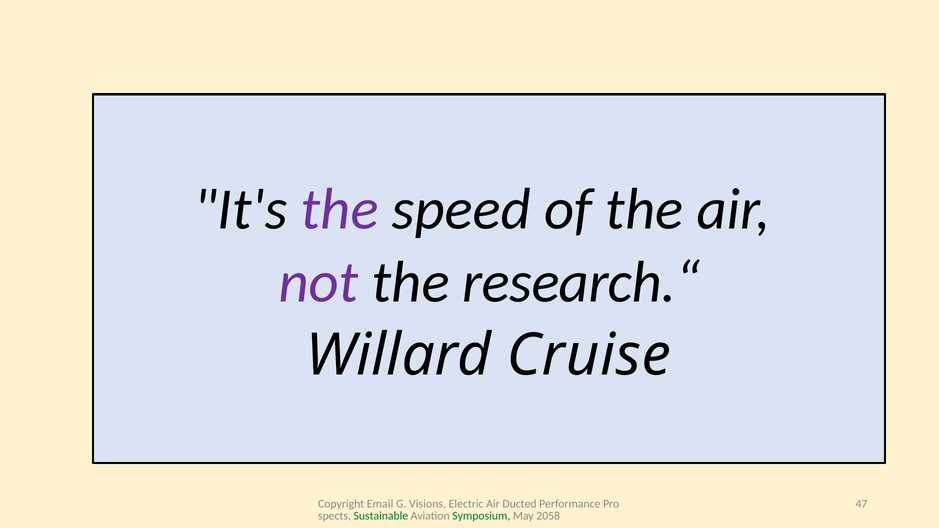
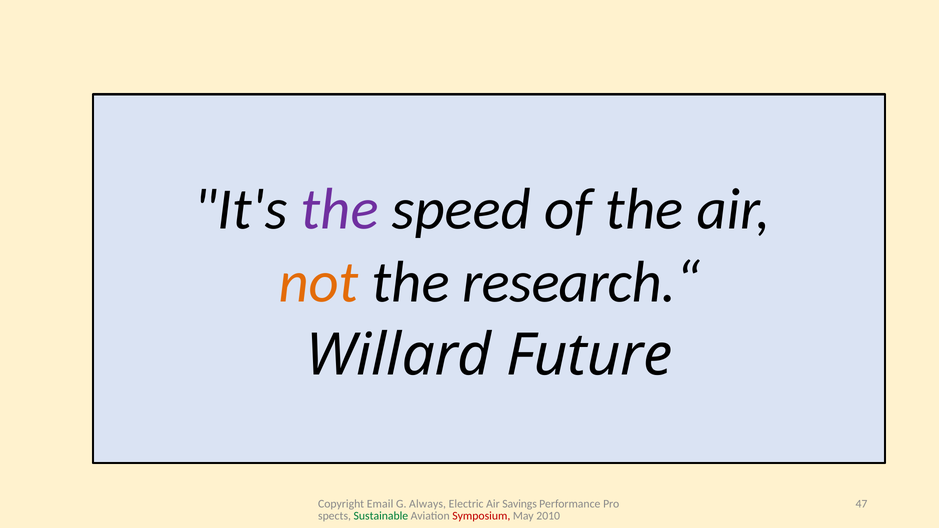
not colour: purple -> orange (319, 283)
Cruise: Cruise -> Future (589, 356)
Visions: Visions -> Always (428, 504)
Ducted: Ducted -> Savings (520, 504)
Symposium colour: green -> red (481, 516)
2058: 2058 -> 2010 (548, 516)
